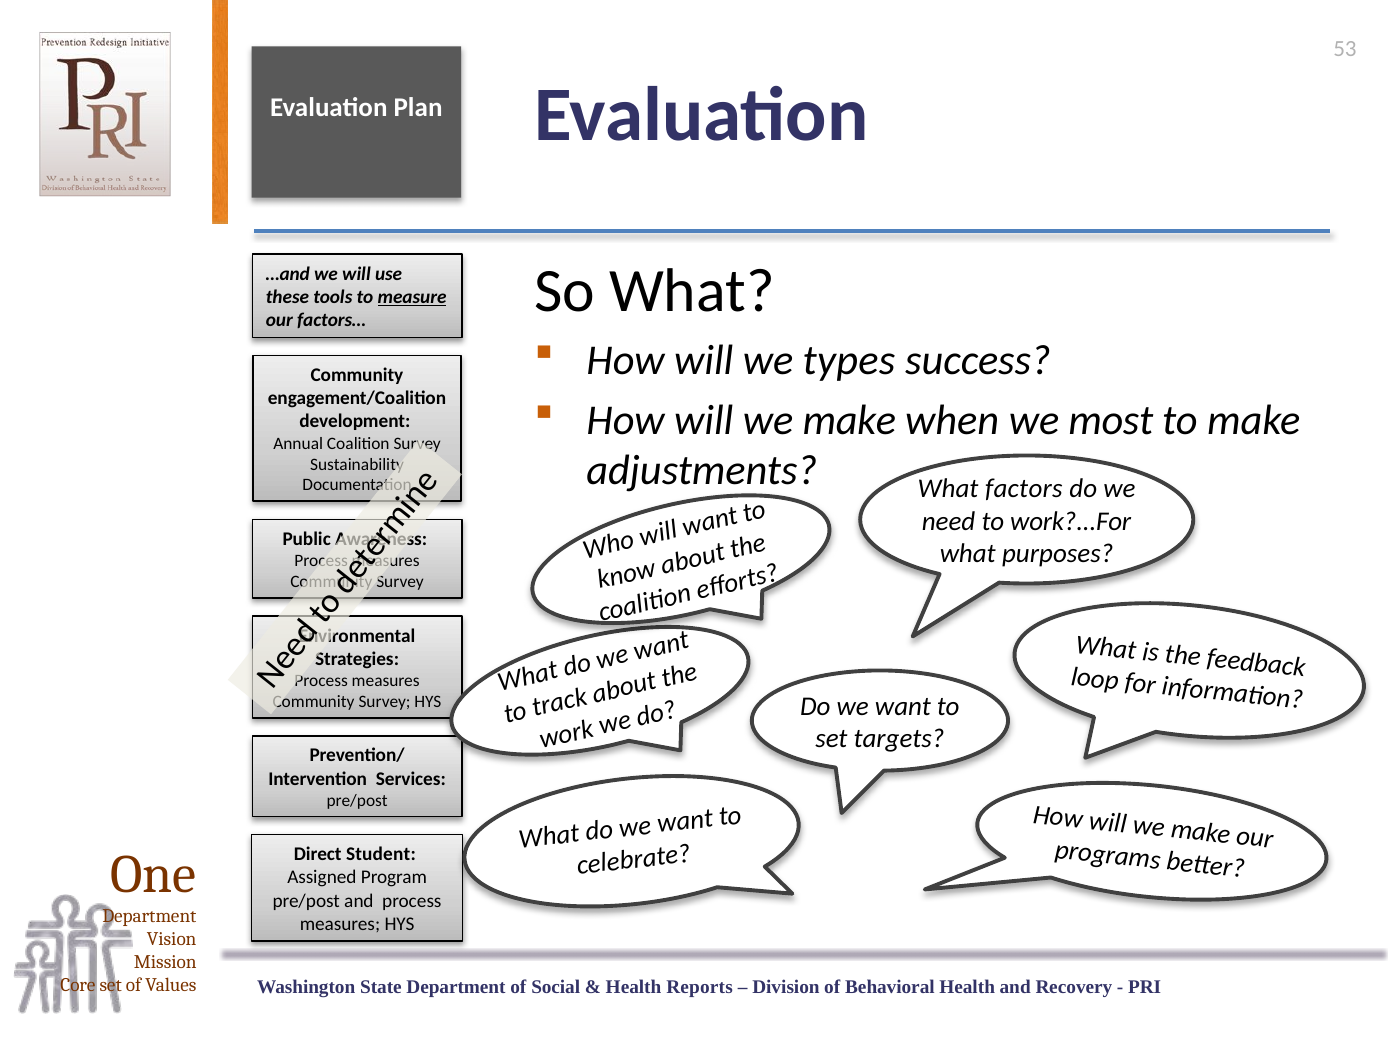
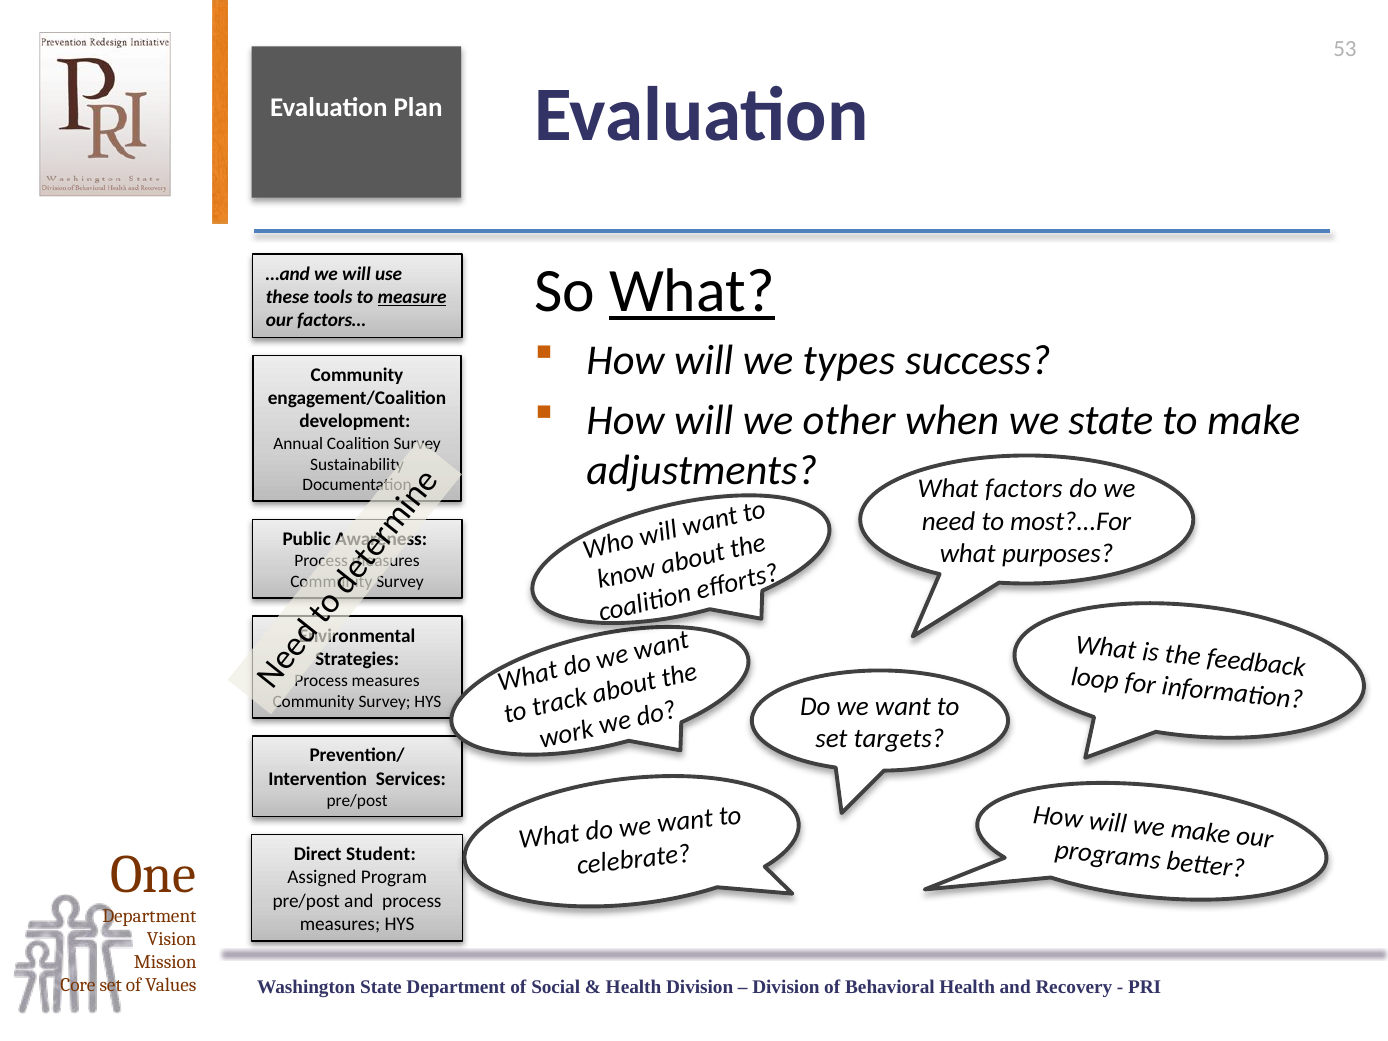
What underline: none -> present (692, 291)
make: make -> other (849, 420)
we most: most -> state (1111, 420)
work?...For: work?...For -> most?...For (1071, 521)
Reports: Reports -> Division (700, 987)
